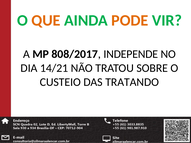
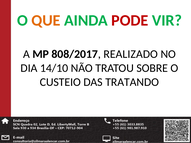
PODE colour: orange -> red (130, 20)
INDEPENDE: INDEPENDE -> REALIZADO (131, 54)
14/21: 14/21 -> 14/10 (54, 68)
